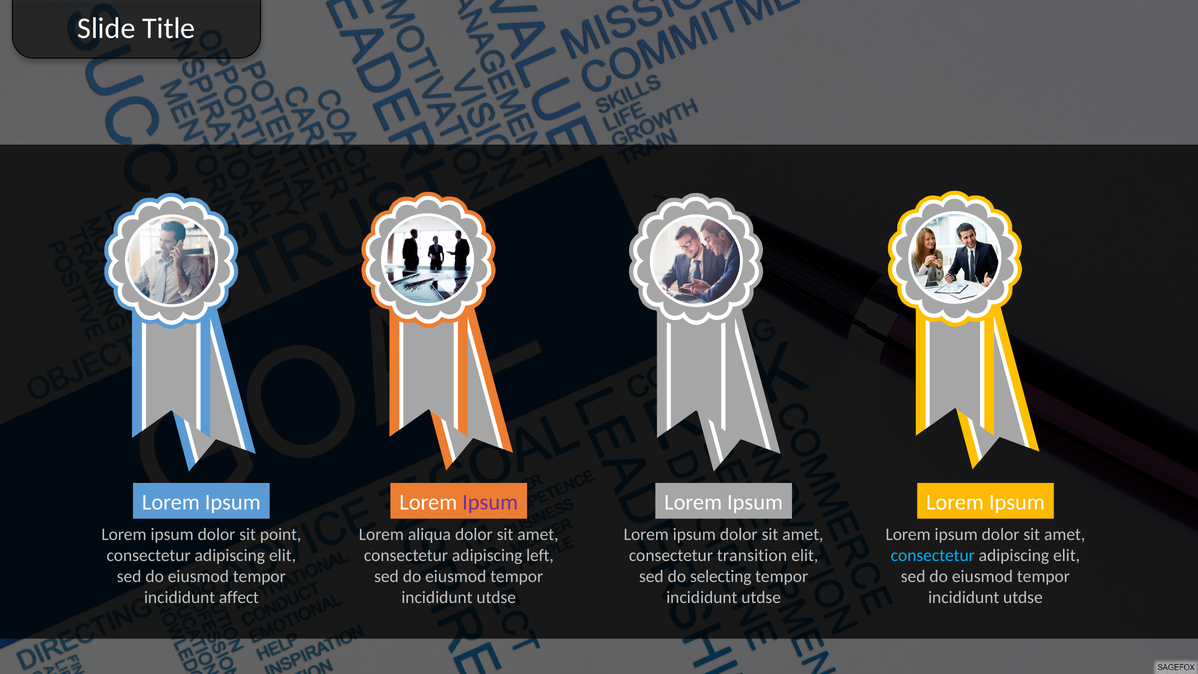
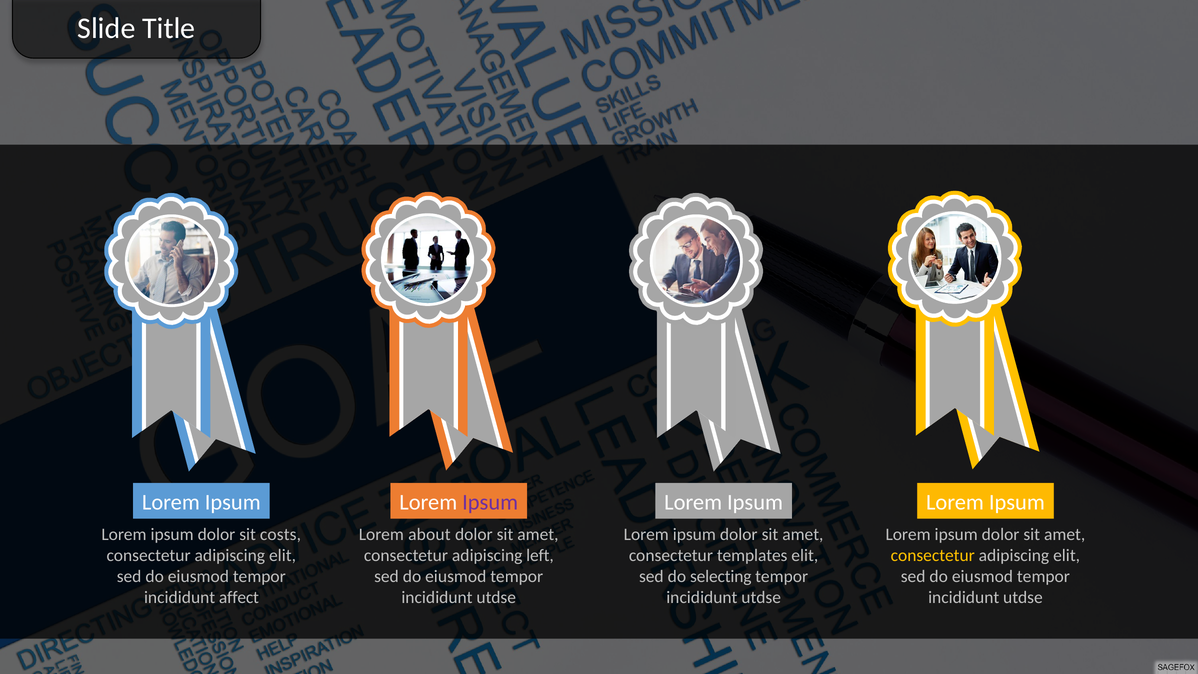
point: point -> costs (281, 535)
aliqua: aliqua -> about (429, 535)
transition: transition -> templates (752, 556)
consectetur colour: light blue -> yellow (933, 556)
